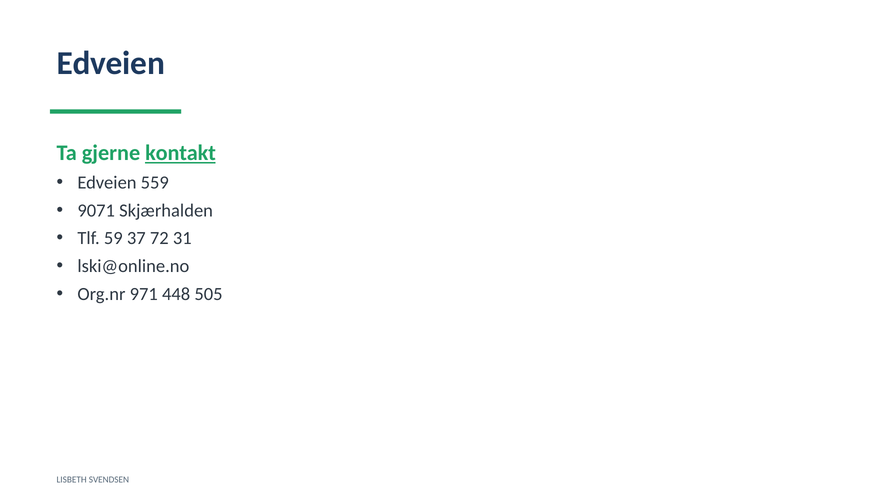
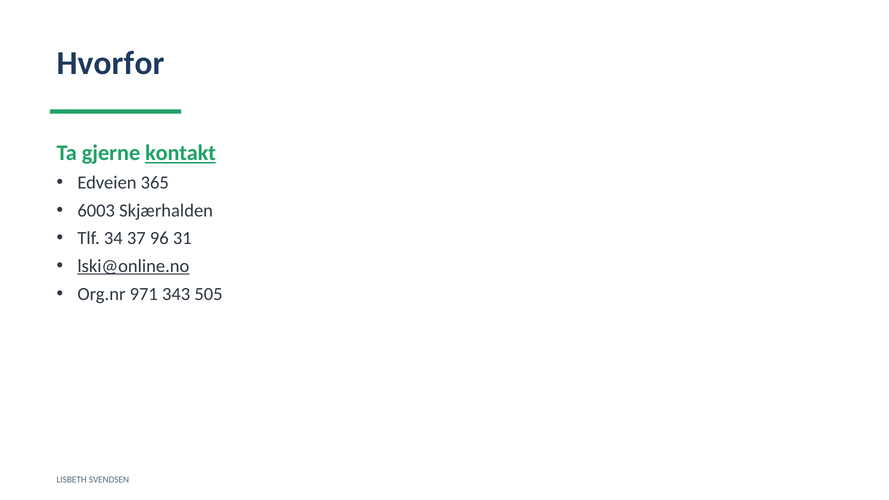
Edveien: Edveien -> Hvorfor (111, 63)
559: 559 -> 365 (155, 183)
9071: 9071 -> 6003 (96, 211)
59: 59 -> 34 (113, 238)
72: 72 -> 96 (159, 238)
lski@online.no underline: none -> present (133, 266)
448: 448 -> 343 (176, 294)
